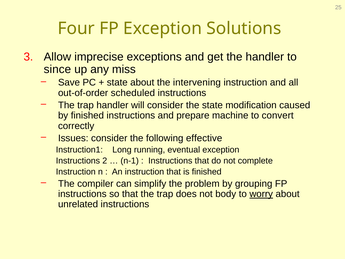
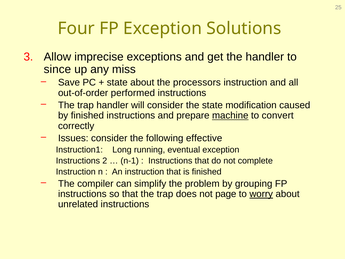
intervening: intervening -> processors (197, 82)
scheduled: scheduled -> performed (133, 93)
machine underline: none -> present (230, 115)
body: body -> page (226, 194)
